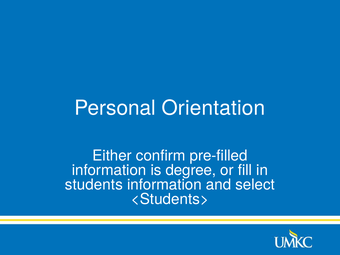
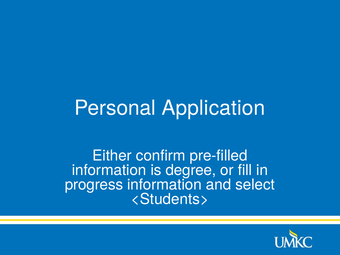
Orientation: Orientation -> Application (213, 108)
students: students -> progress (94, 185)
